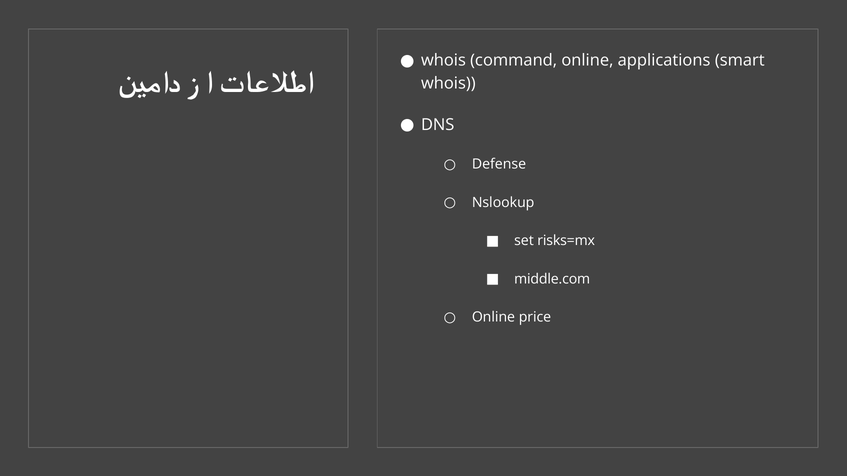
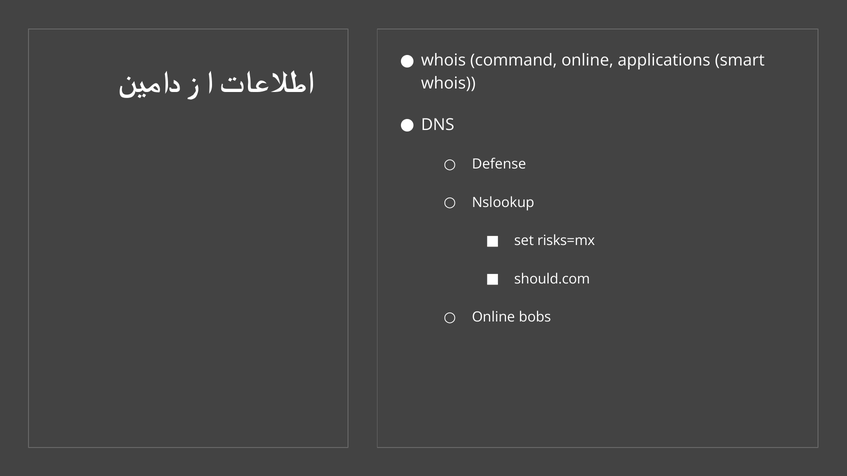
middle.com: middle.com -> should.com (552, 279)
price: price -> bobs (535, 317)
